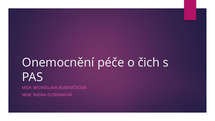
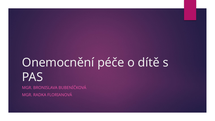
čich: čich -> dítě (149, 63)
